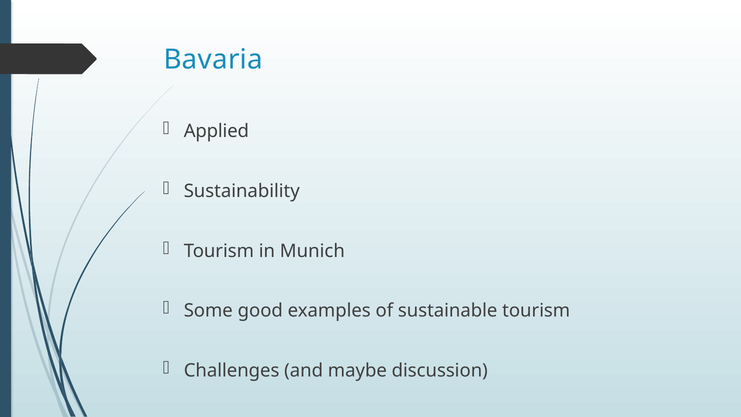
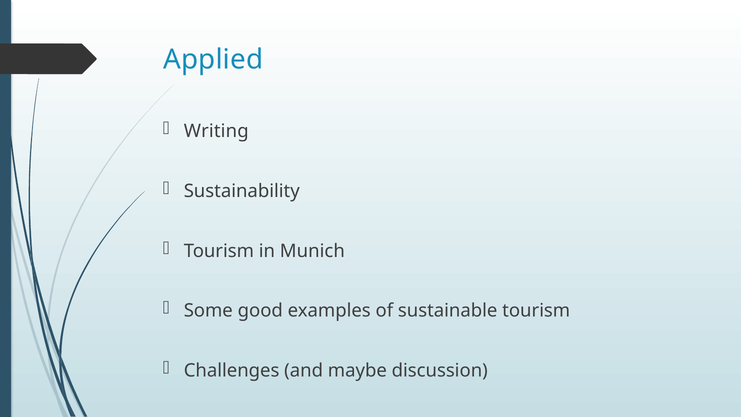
Bavaria: Bavaria -> Applied (213, 59)
Applied: Applied -> Writing (216, 131)
